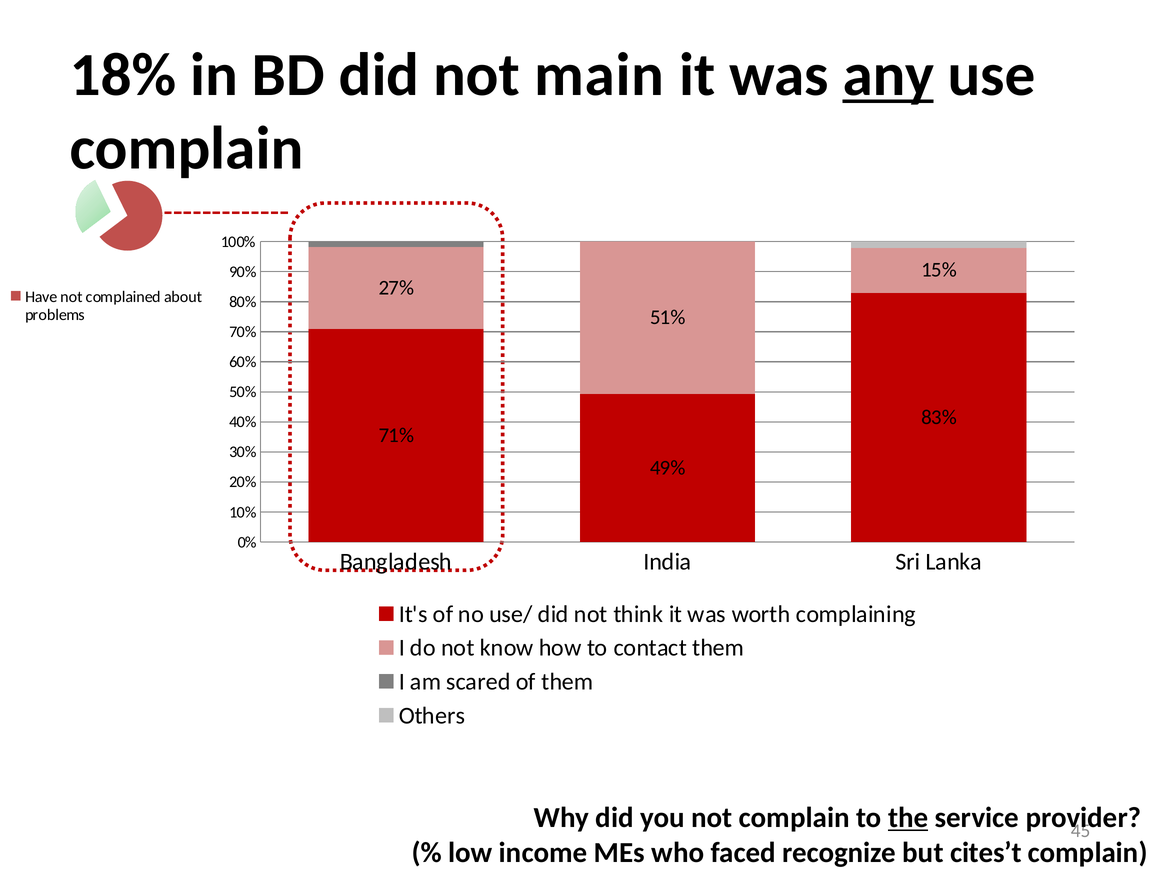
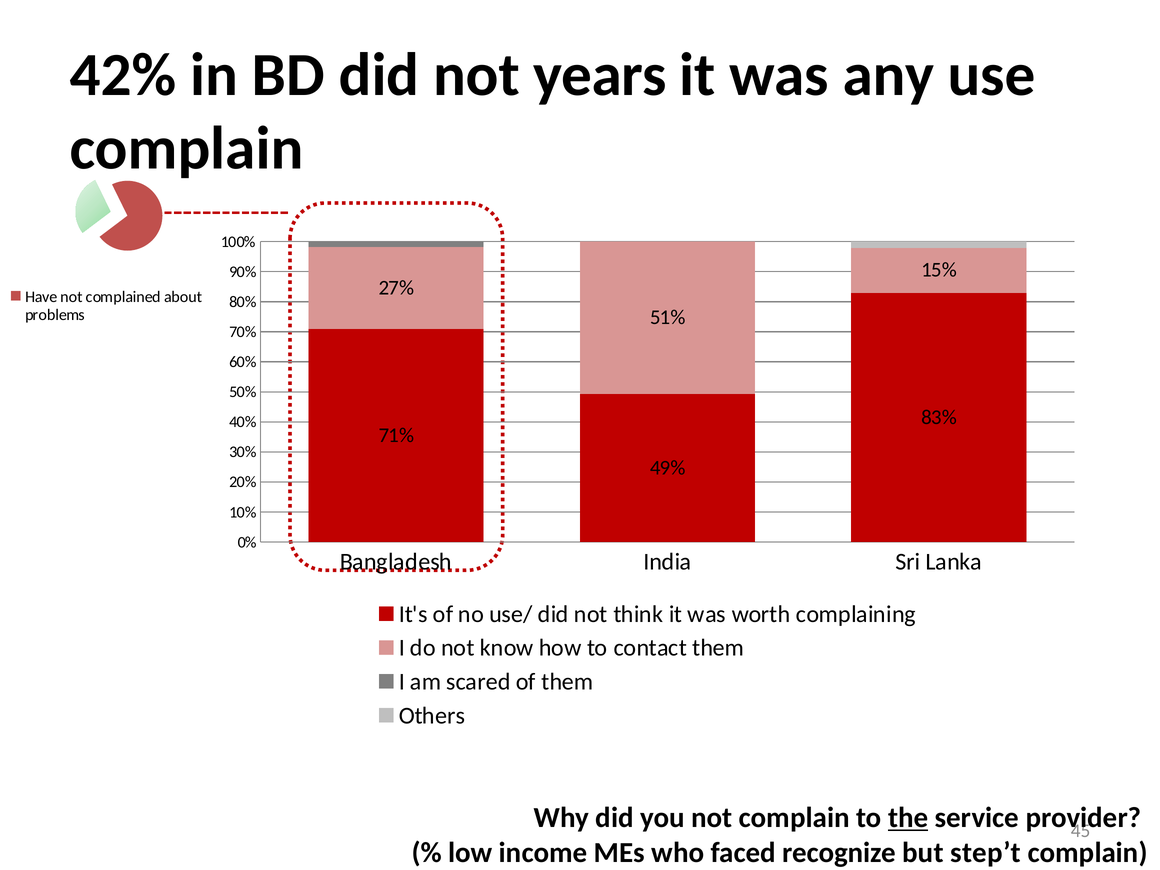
18%: 18% -> 42% (123, 75)
main: main -> years (600, 75)
any underline: present -> none (888, 75)
cites’t: cites’t -> step’t (986, 853)
